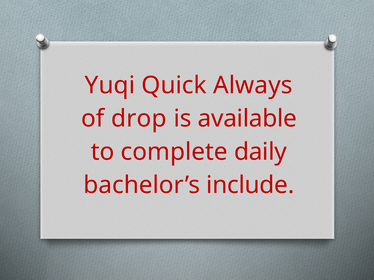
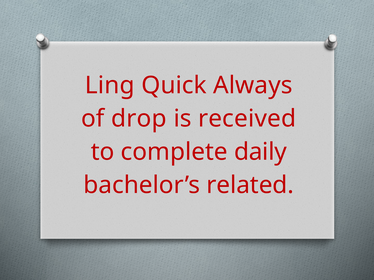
Yuqi: Yuqi -> Ling (110, 85)
available: available -> received (247, 119)
include: include -> related (250, 185)
